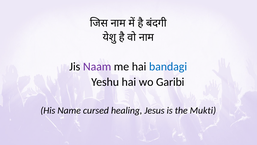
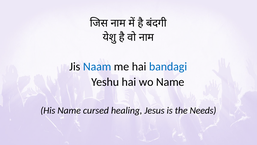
Naam colour: purple -> blue (97, 66)
wo Garibi: Garibi -> Name (170, 82)
Mukti: Mukti -> Needs (203, 110)
